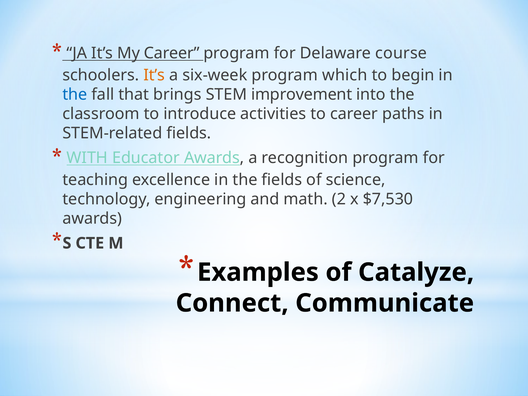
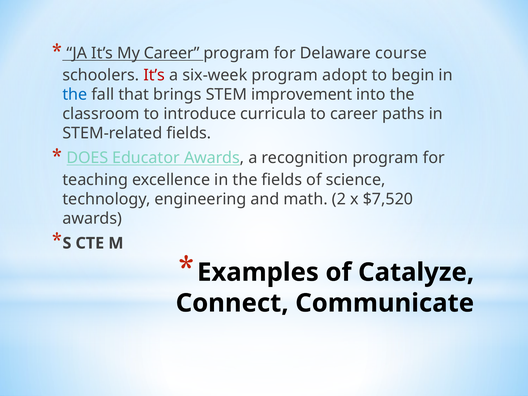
It’s colour: orange -> red (154, 75)
which: which -> adopt (345, 75)
activities: activities -> curricula (273, 114)
WITH: WITH -> DOES (87, 158)
$7,530: $7,530 -> $7,520 (388, 199)
